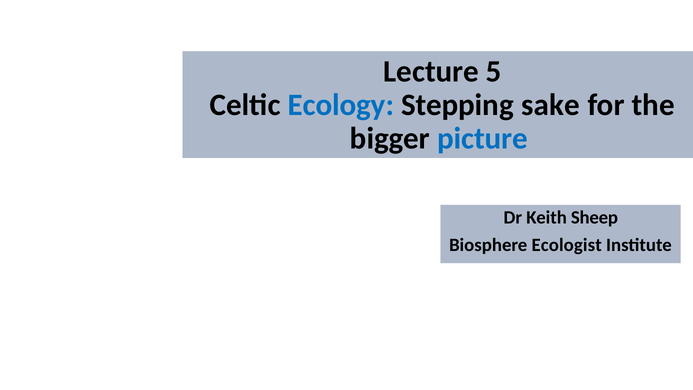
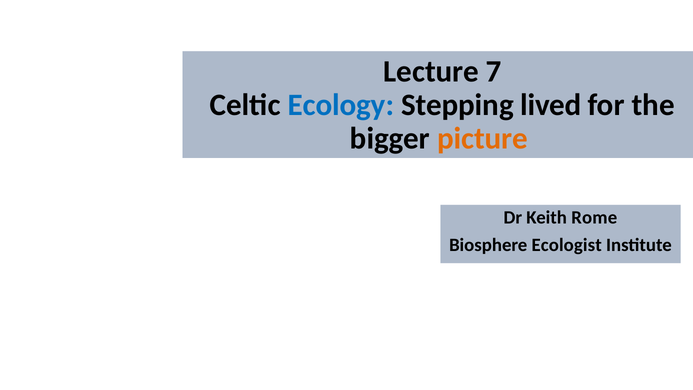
5: 5 -> 7 (494, 71)
sake: sake -> lived (551, 105)
picture colour: blue -> orange (482, 138)
Sheep: Sheep -> Rome (594, 217)
